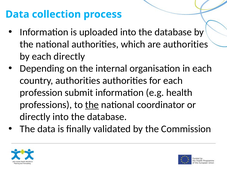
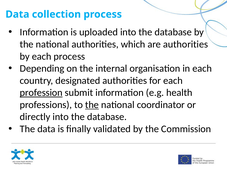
each directly: directly -> process (69, 56)
country authorities: authorities -> designated (78, 81)
profession underline: none -> present (41, 93)
